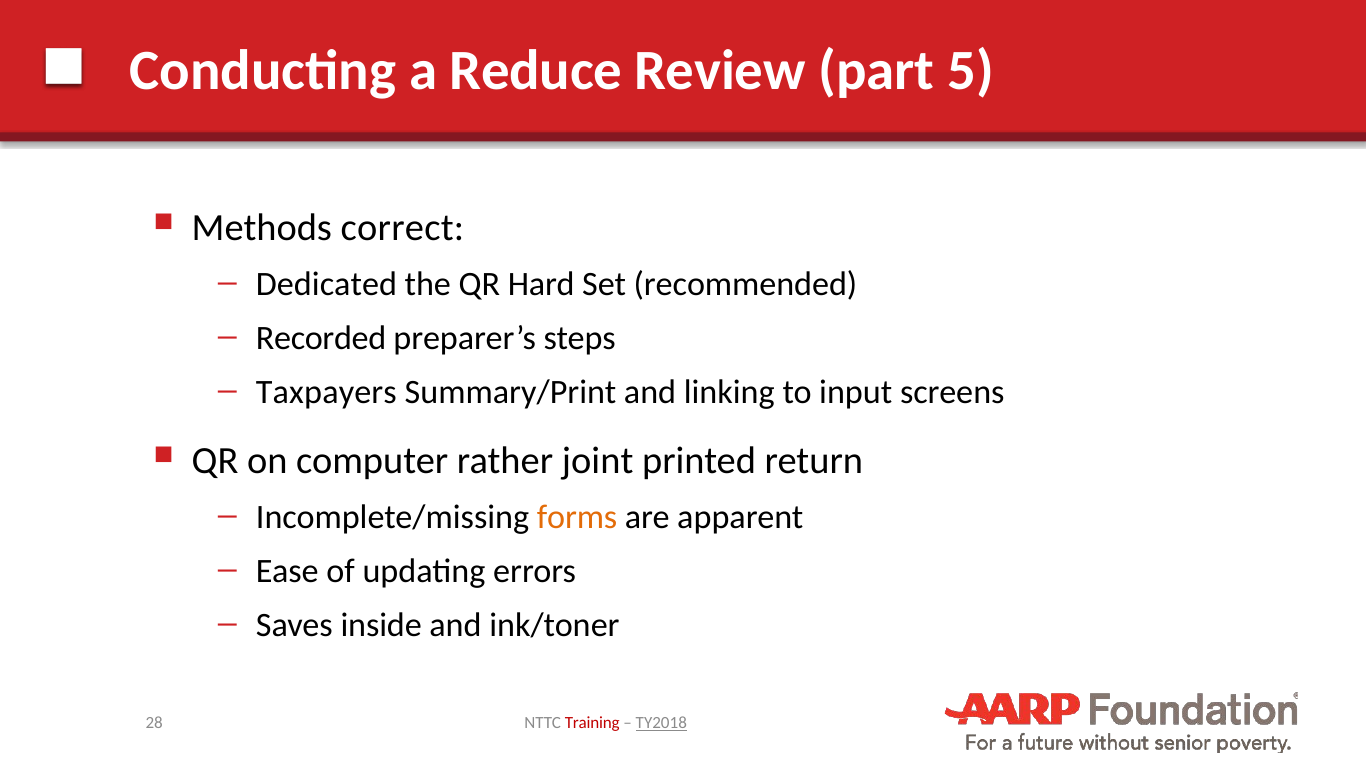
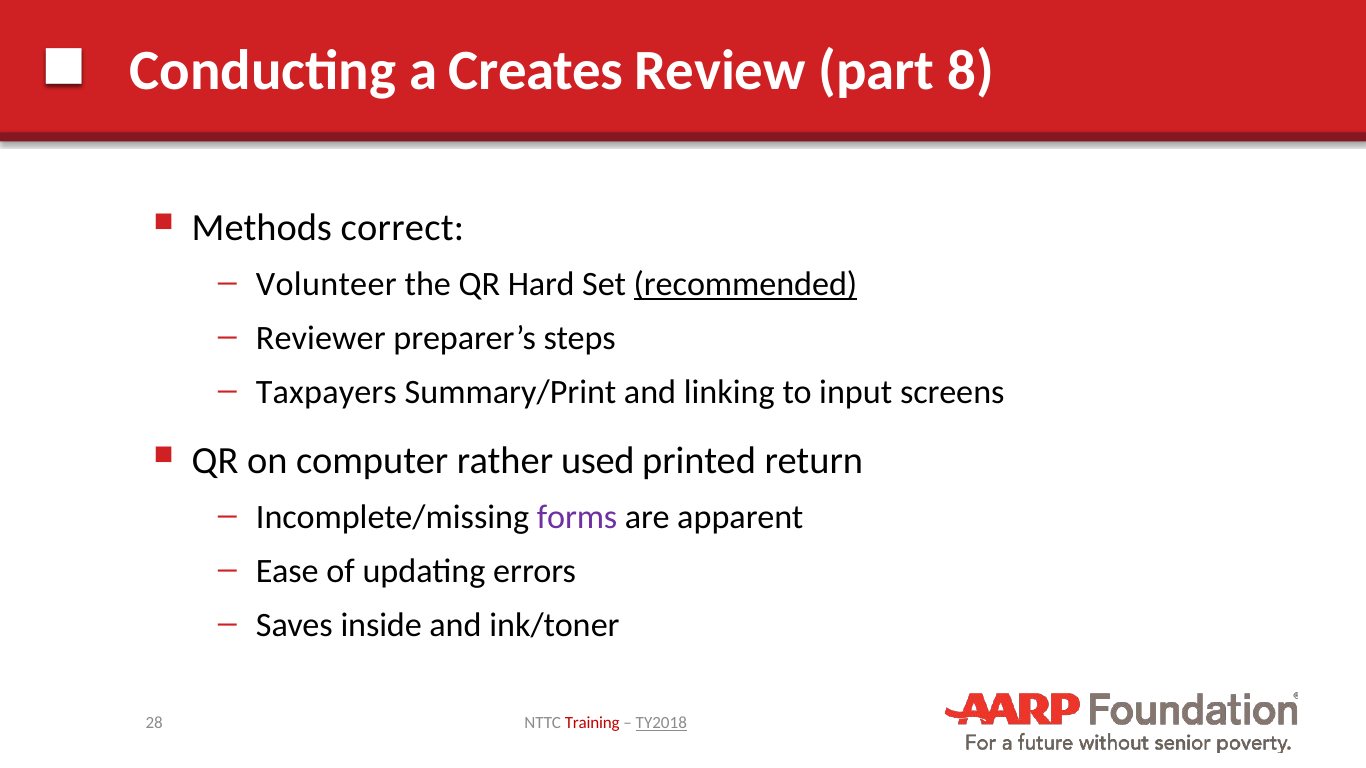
Reduce: Reduce -> Creates (536, 71)
5: 5 -> 8 (971, 71)
Dedicated: Dedicated -> Volunteer (326, 284)
recommended underline: none -> present (745, 284)
Recorded: Recorded -> Reviewer (321, 338)
joint: joint -> used (598, 461)
forms colour: orange -> purple (577, 518)
